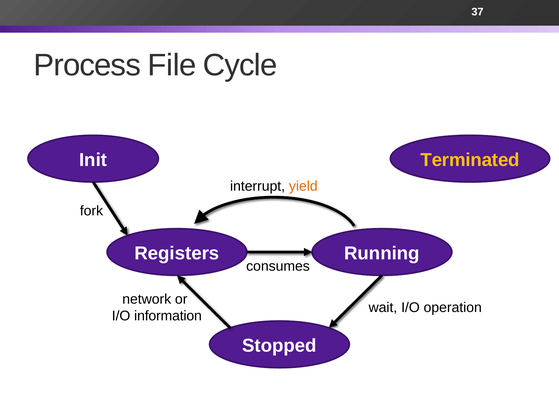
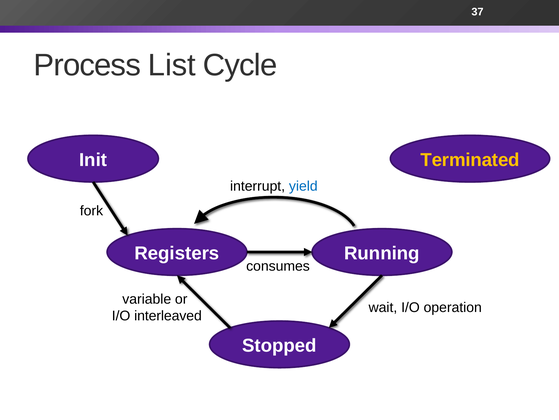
File: File -> List (172, 65)
yield colour: orange -> blue (303, 186)
network: network -> variable (147, 299)
information: information -> interleaved (168, 315)
